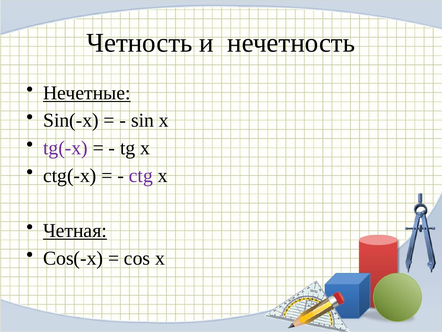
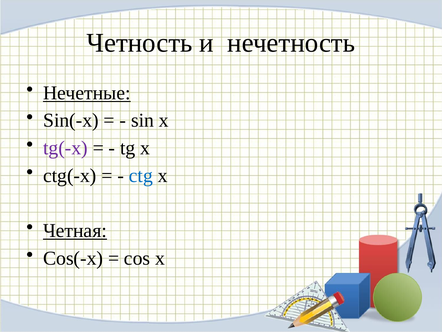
ctg colour: purple -> blue (141, 175)
